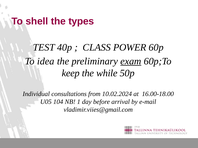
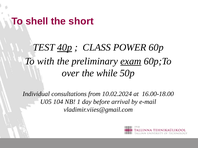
types: types -> short (81, 21)
40p underline: none -> present (65, 48)
idea: idea -> with (46, 61)
keep: keep -> over (71, 73)
